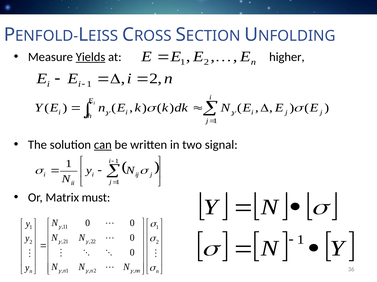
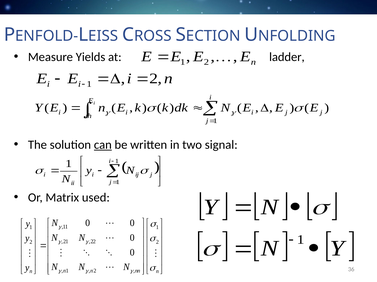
Yields underline: present -> none (91, 57)
higher: higher -> ladder (287, 57)
must: must -> used (96, 198)
